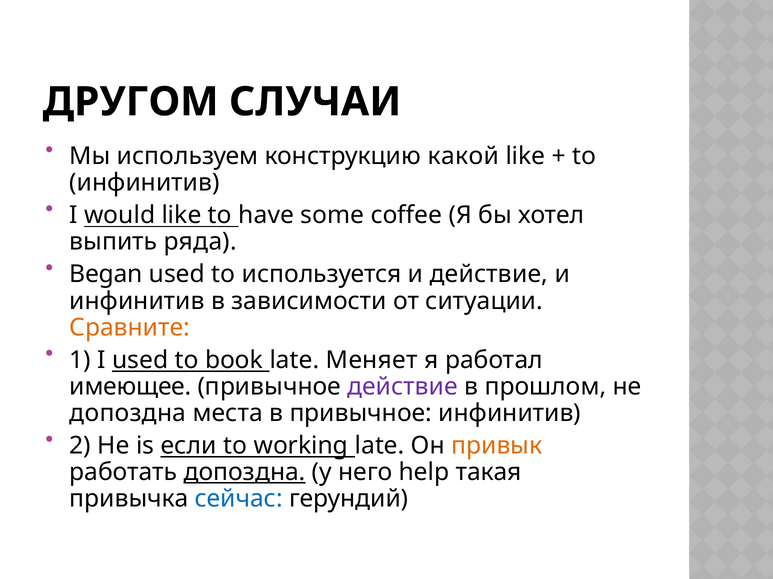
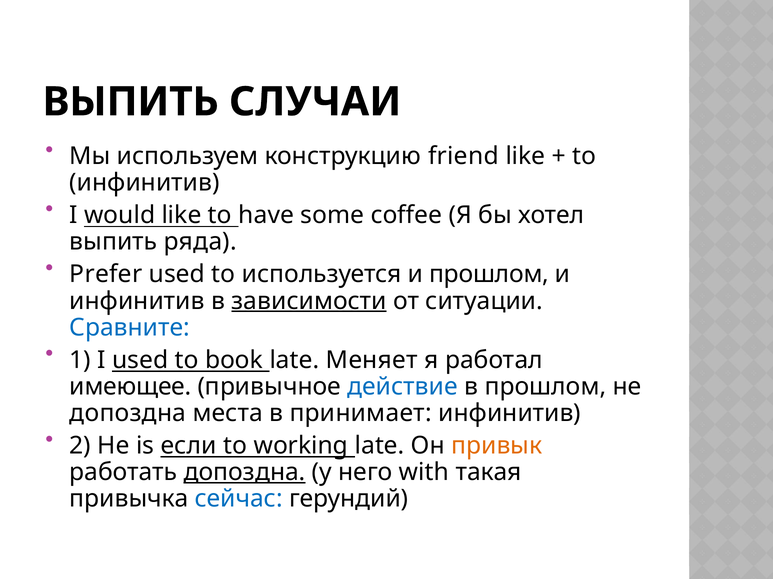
ДРУГОМ: ДРУГОМ -> ВЫПИТЬ (131, 102)
какой: какой -> friend (463, 156)
Began: Began -> Prefer (106, 275)
и действие: действие -> прошлом (489, 275)
зависимости underline: none -> present (309, 301)
Сравните colour: orange -> blue (130, 328)
действие colour: purple -> blue (403, 387)
в привычное: привычное -> принимает (361, 414)
help: help -> with (424, 473)
